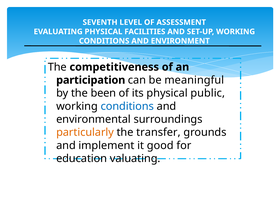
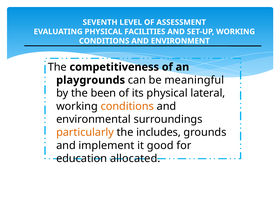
participation: participation -> playgrounds (91, 80)
public: public -> lateral (208, 93)
conditions colour: blue -> orange (127, 106)
transfer: transfer -> includes (159, 132)
valuating: valuating -> allocated (135, 159)
